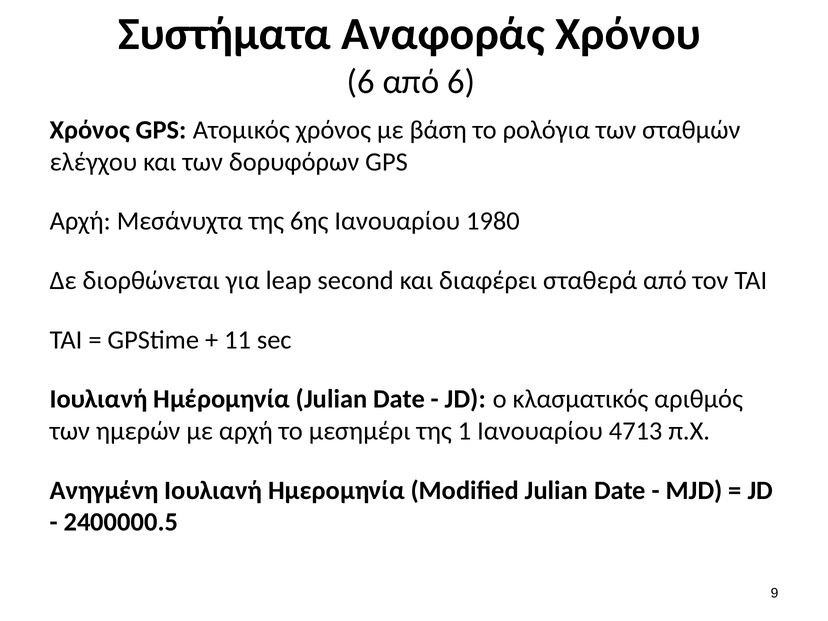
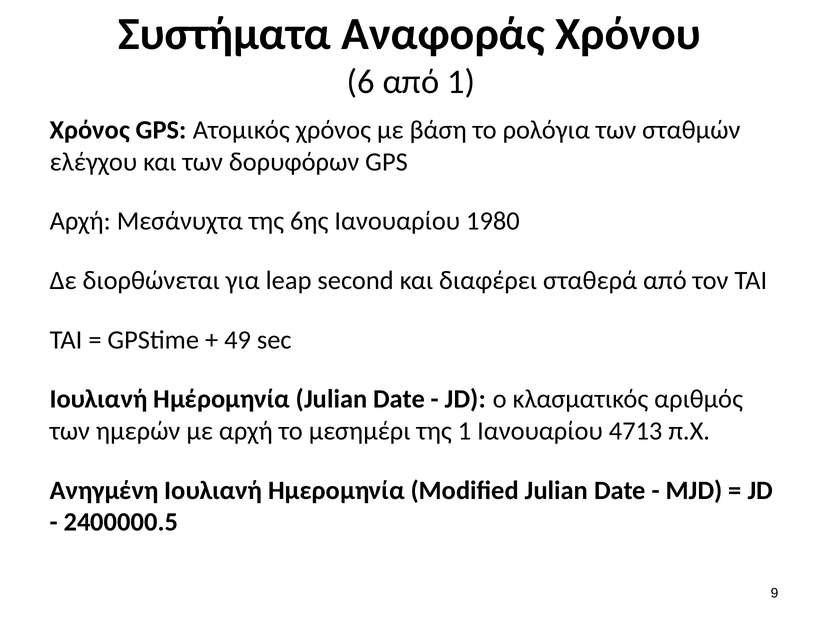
από 6: 6 -> 1 (461, 82)
11: 11 -> 49 (238, 340)
